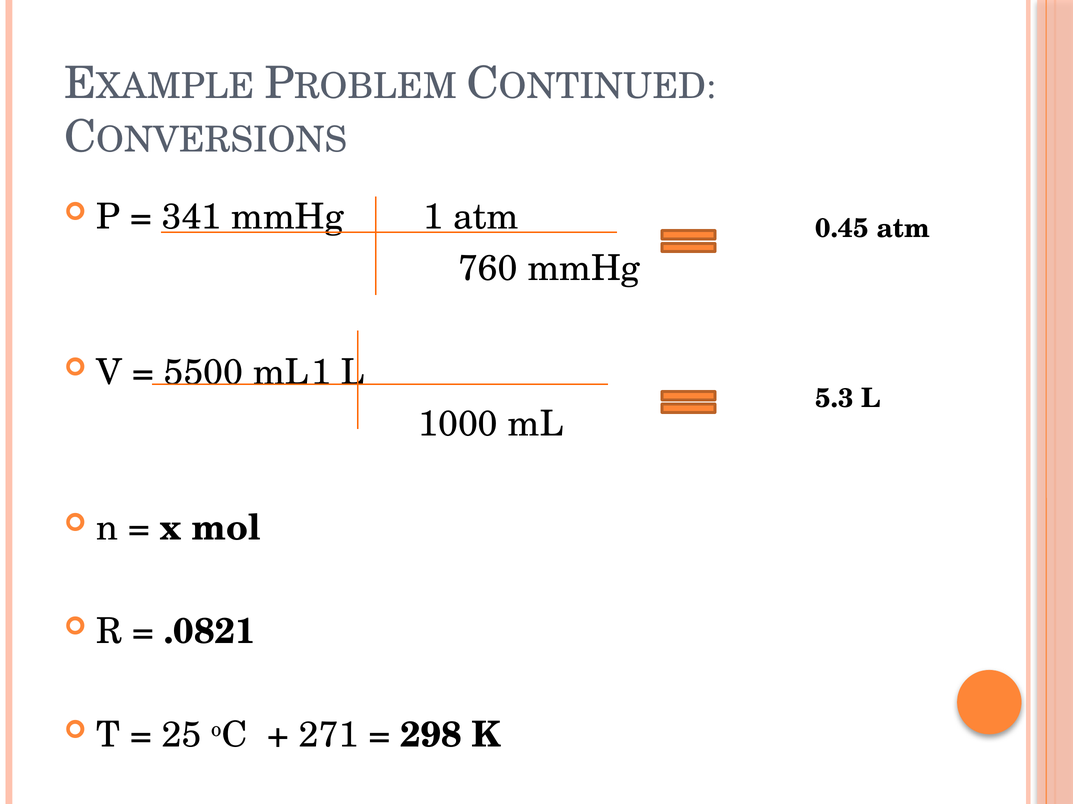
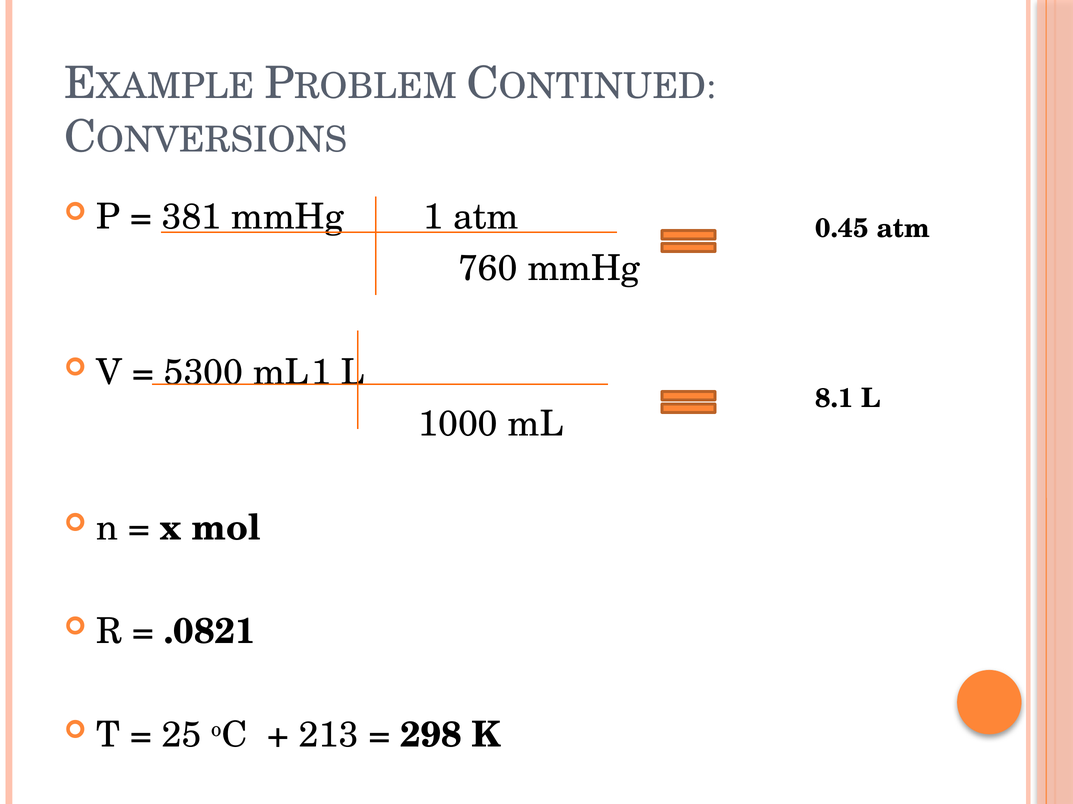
341: 341 -> 381 (192, 217)
5500: 5500 -> 5300 (203, 373)
5.3: 5.3 -> 8.1 (834, 399)
271: 271 -> 213 (329, 736)
